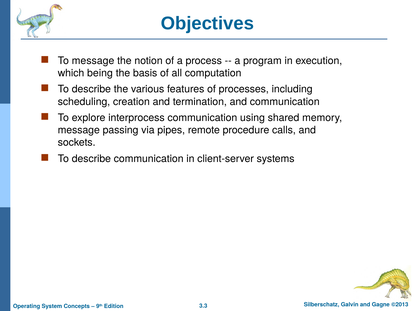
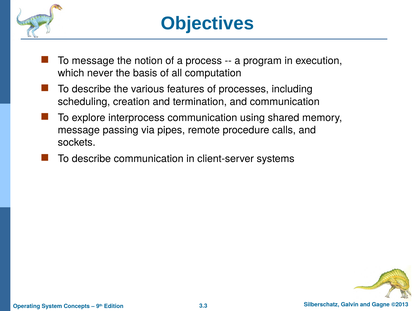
being: being -> never (100, 73)
